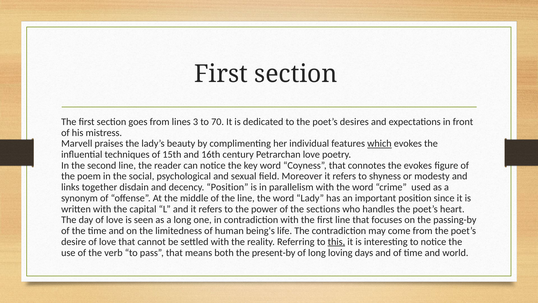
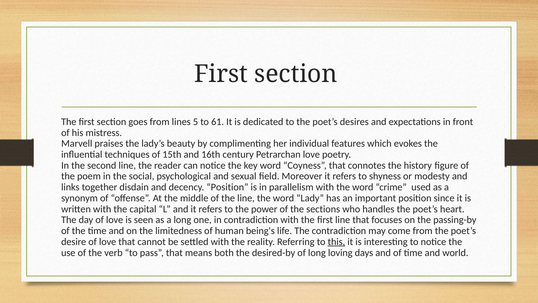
3: 3 -> 5 (196, 122)
70: 70 -> 61 (218, 122)
which underline: present -> none (379, 143)
the evokes: evokes -> history (418, 165)
present-by: present-by -> desired-by (274, 252)
